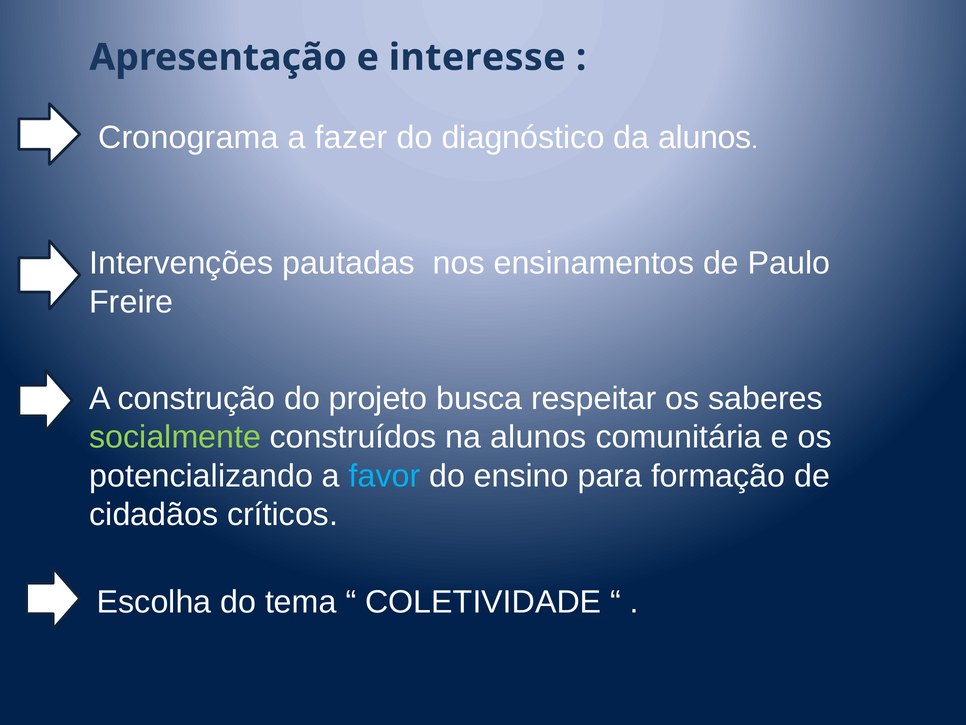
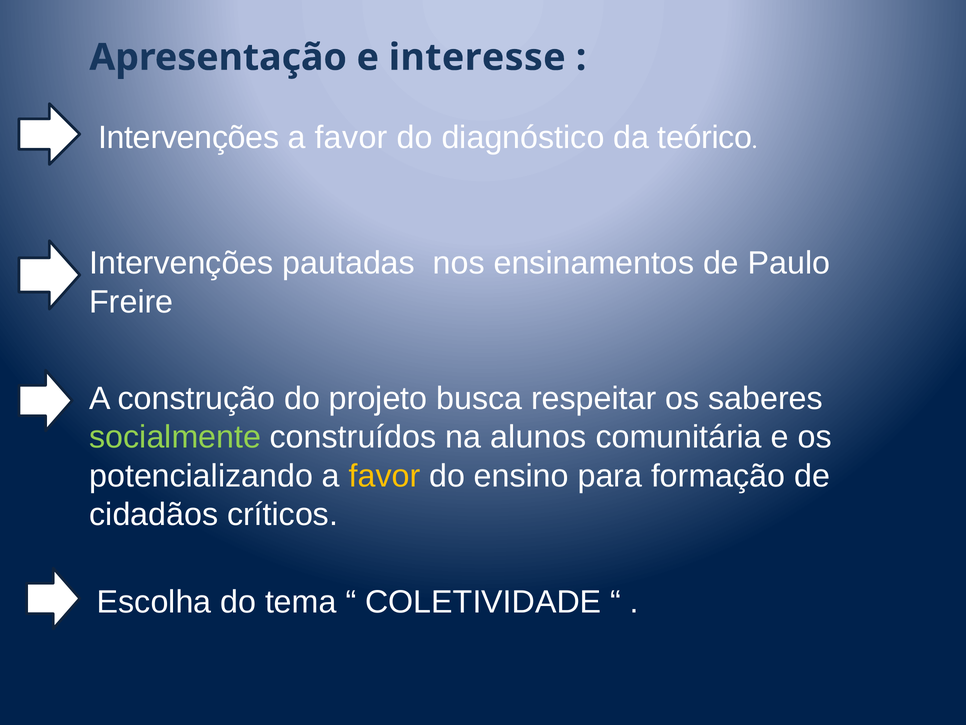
Cronograma: Cronograma -> Intervenções (189, 138)
fazer: fazer -> favor (351, 138)
da alunos: alunos -> teórico (705, 138)
favor colour: light blue -> yellow (385, 476)
